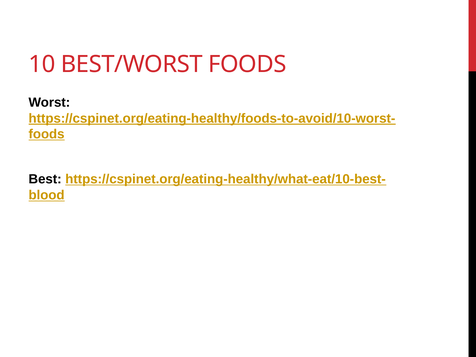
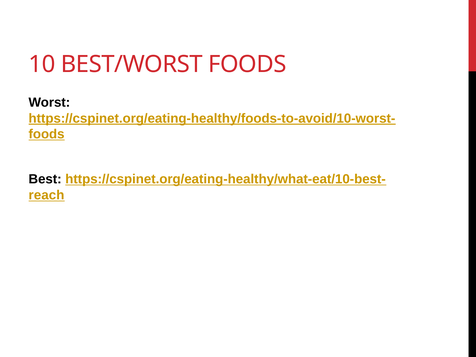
blood: blood -> reach (46, 195)
